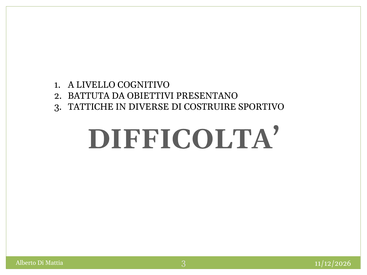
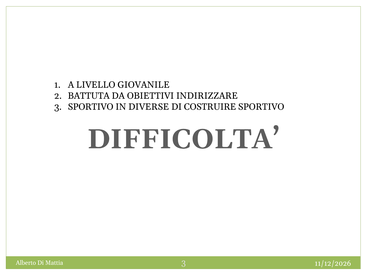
COGNITIVO: COGNITIVO -> GIOVANILE (144, 85)
PRESENTANO: PRESENTANO -> INDIRIZZARE (207, 96)
3 TATTICHE: TATTICHE -> SPORTIVO (91, 107)
